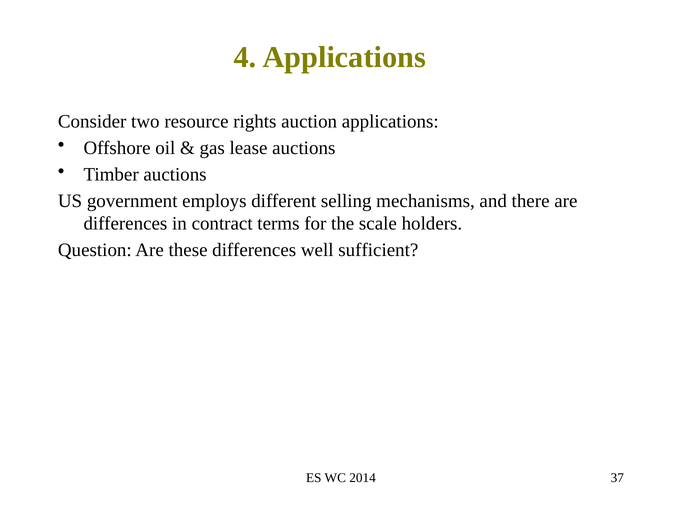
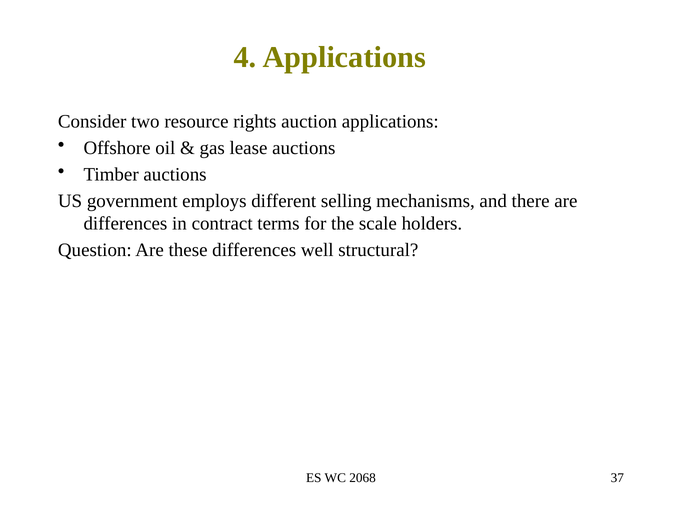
sufficient: sufficient -> structural (378, 250)
2014: 2014 -> 2068 (363, 478)
